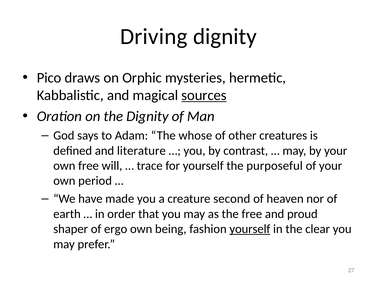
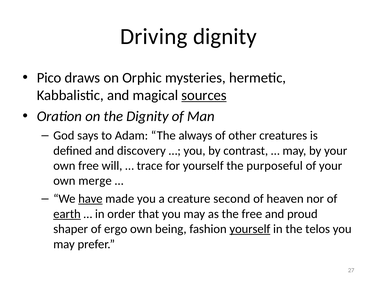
whose: whose -> always (195, 135)
literature: literature -> discovery (141, 150)
period: period -> merge (95, 181)
have underline: none -> present (90, 199)
earth underline: none -> present (67, 214)
clear: clear -> telos (318, 229)
